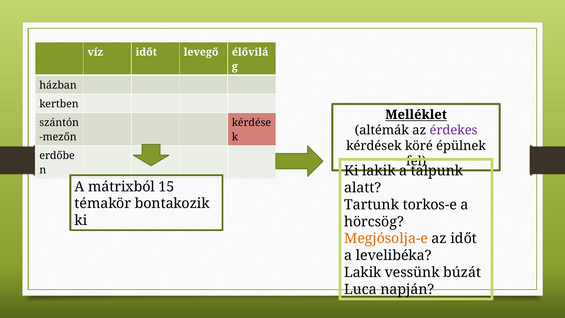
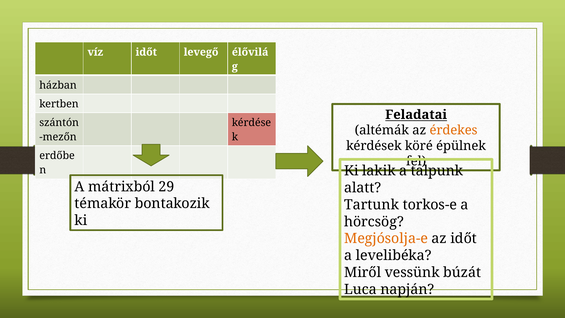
Melléklet: Melléklet -> Feladatai (416, 115)
érdekes colour: purple -> orange (454, 130)
15: 15 -> 29 (167, 187)
Lakik: Lakik -> Miről (363, 272)
